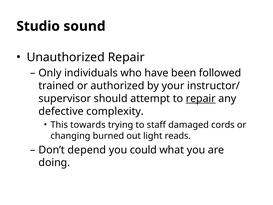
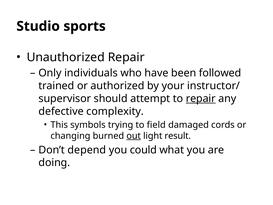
sound: sound -> sports (85, 26)
towards: towards -> symbols (88, 125)
staff: staff -> field (156, 125)
out underline: none -> present (134, 136)
reads: reads -> result (178, 136)
